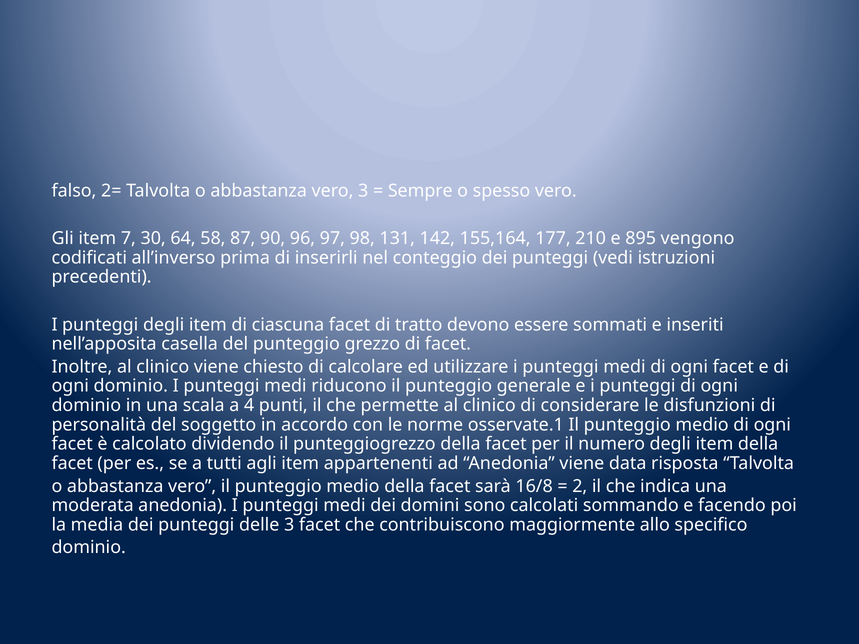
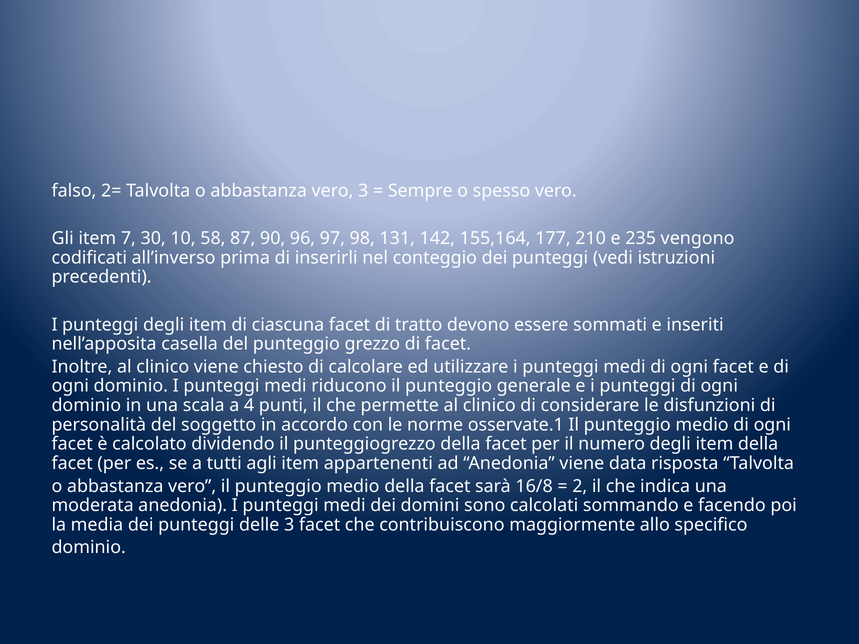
64: 64 -> 10 (183, 238)
895: 895 -> 235 (641, 238)
